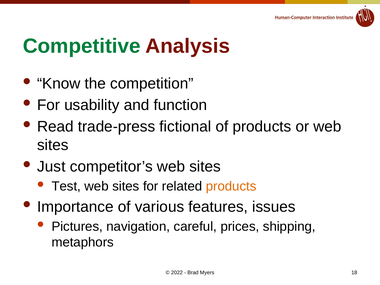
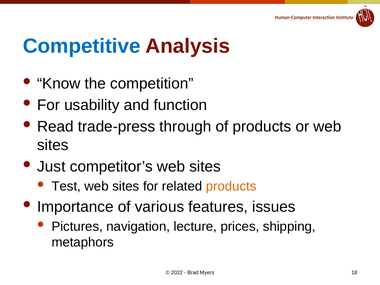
Competitive colour: green -> blue (82, 46)
fictional: fictional -> through (185, 127)
careful: careful -> lecture (195, 226)
